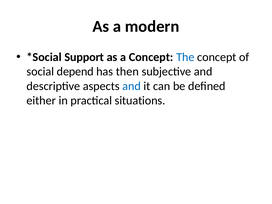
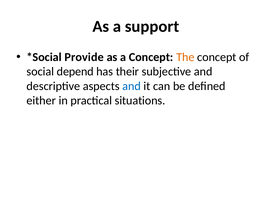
modern: modern -> support (152, 26)
Support: Support -> Provide (84, 57)
The colour: blue -> orange (185, 57)
then: then -> their (127, 72)
